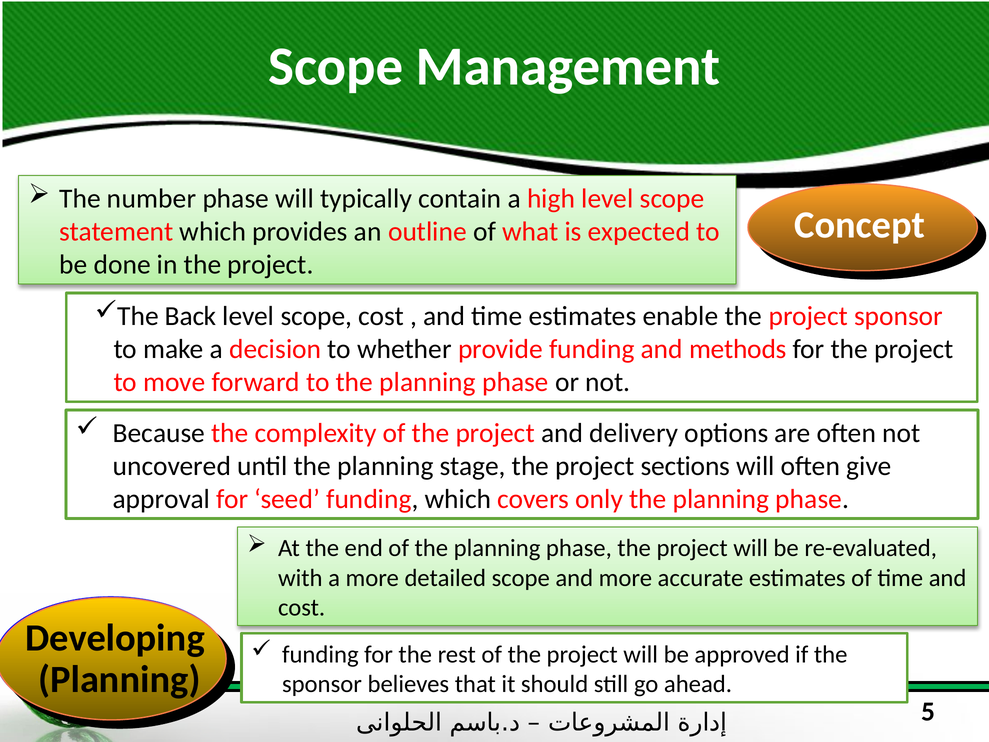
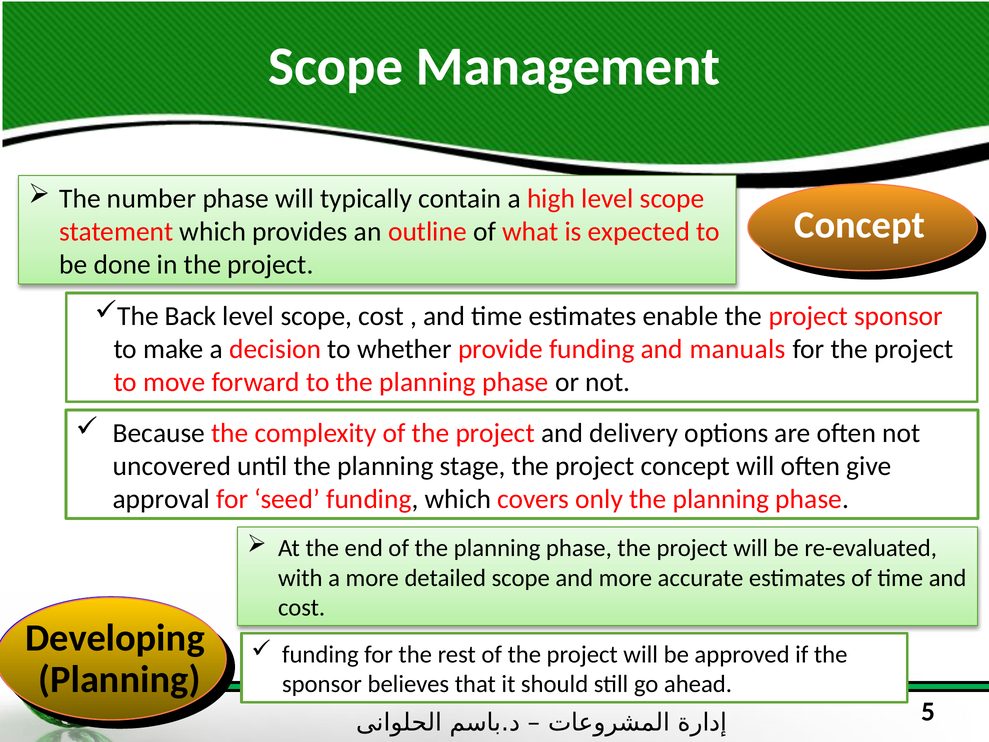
methods: methods -> manuals (737, 349)
project sections: sections -> concept (685, 466)
